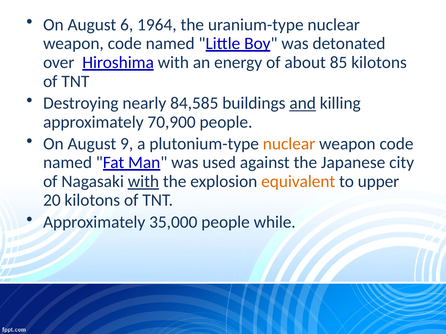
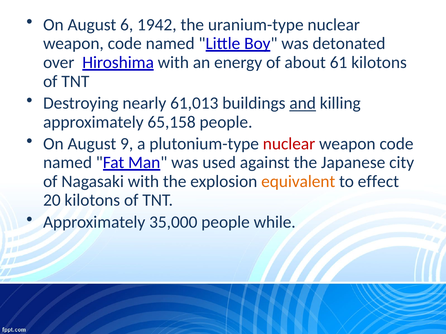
1964: 1964 -> 1942 (157, 25)
85: 85 -> 61 (339, 62)
84,585: 84,585 -> 61,013 (194, 103)
70,900: 70,900 -> 65,158 (172, 122)
nuclear colour: orange -> red (289, 144)
with underline: present -> none (143, 182)
upper: upper -> effect (378, 182)
